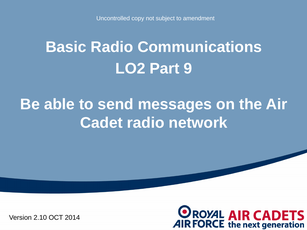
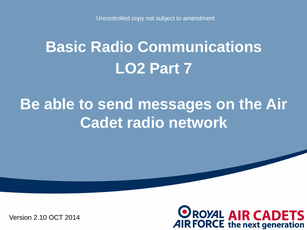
9: 9 -> 7 (188, 69)
